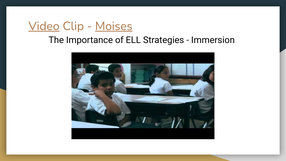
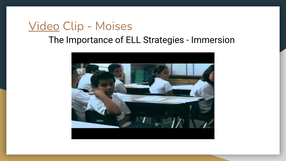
Moises underline: present -> none (114, 26)
